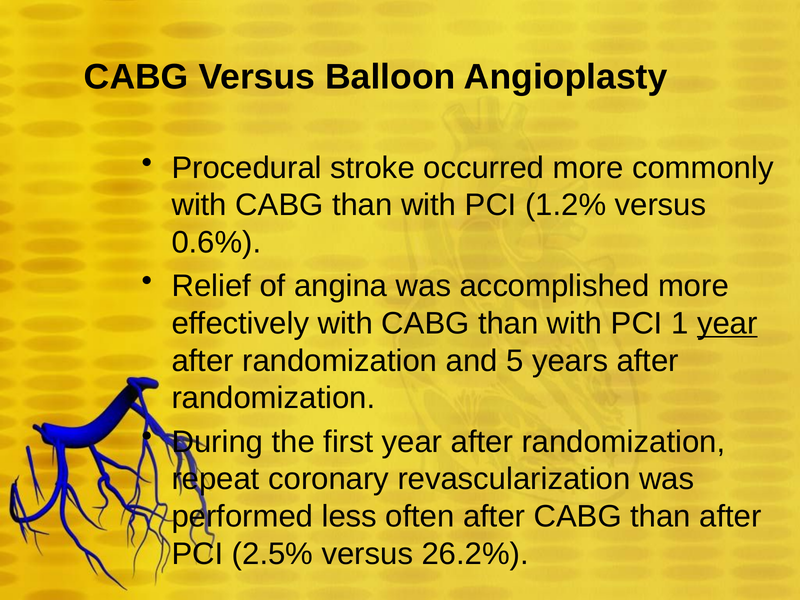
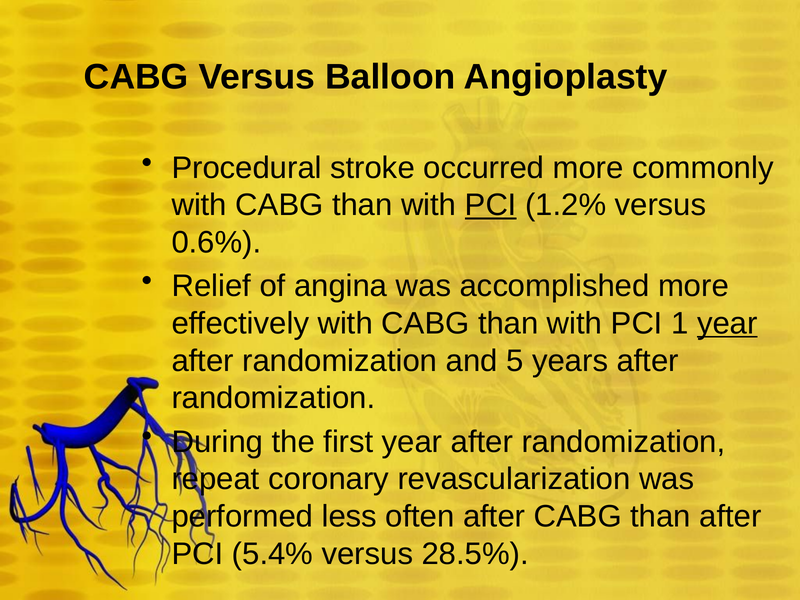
PCI underline: none -> present (491, 205)
2.5%: 2.5% -> 5.4% (273, 554)
26.2%: 26.2% -> 28.5% (475, 554)
